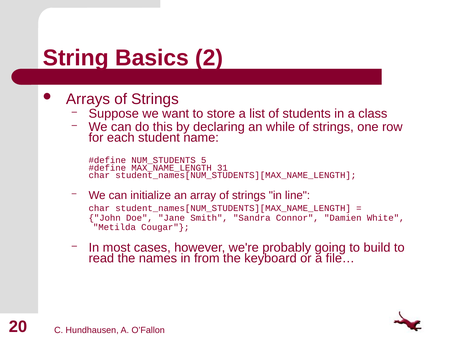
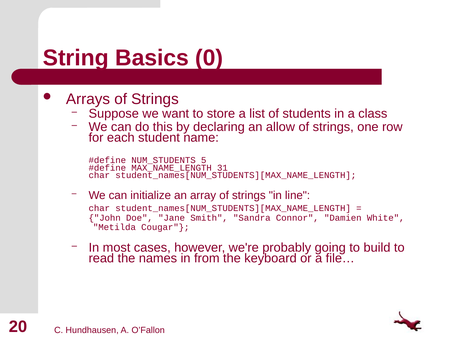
2: 2 -> 0 (209, 58)
while: while -> allow (280, 127)
